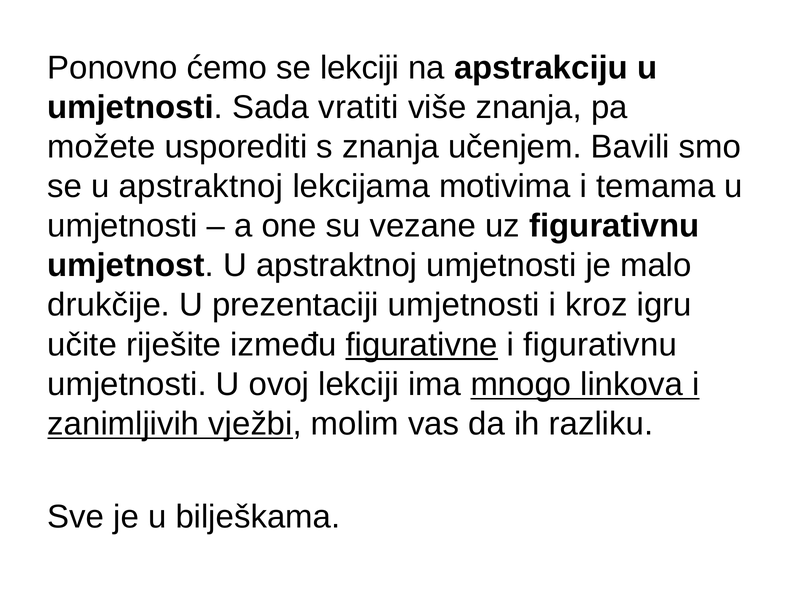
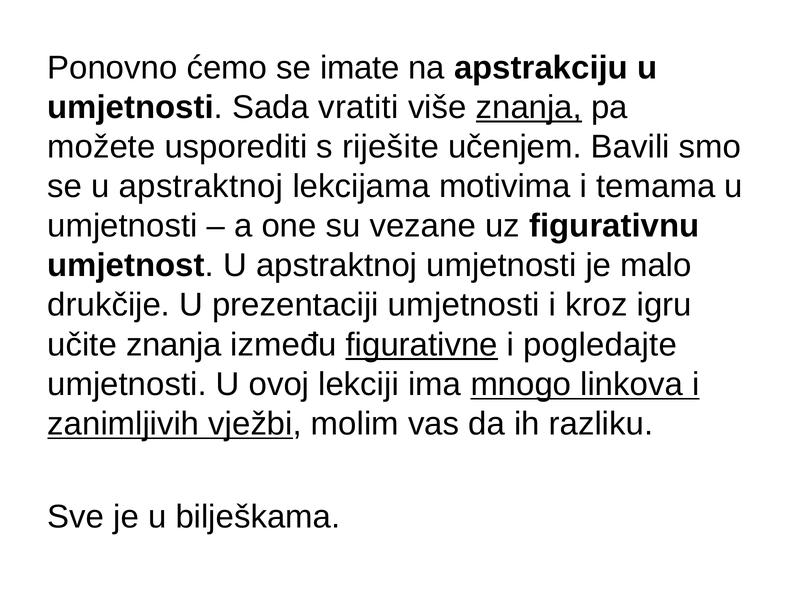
se lekciji: lekciji -> imate (360, 68)
znanja underline: none -> present (529, 107)
s znanja: znanja -> riješite (391, 147)
učite riješite: riješite -> znanja (174, 345)
i figurativnu: figurativnu -> pogledajte (600, 345)
